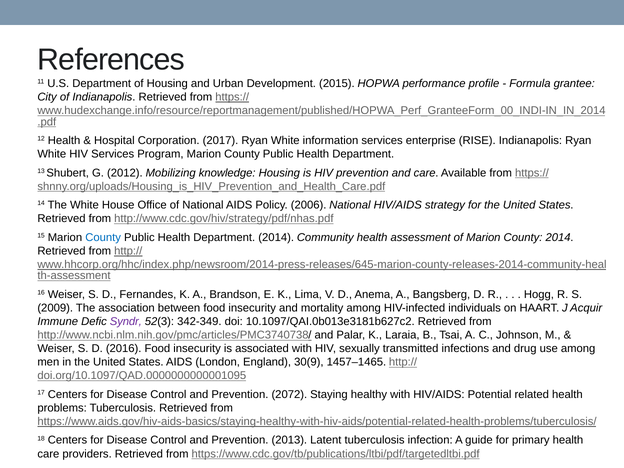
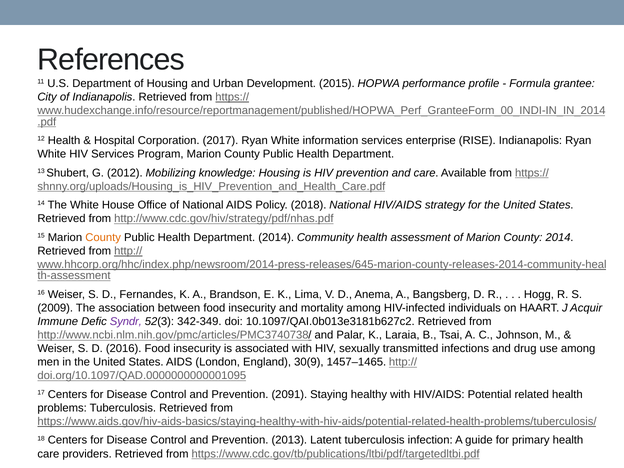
2006: 2006 -> 2018 (309, 205)
County colour: blue -> orange (103, 237)
2072: 2072 -> 2091 (289, 394)
